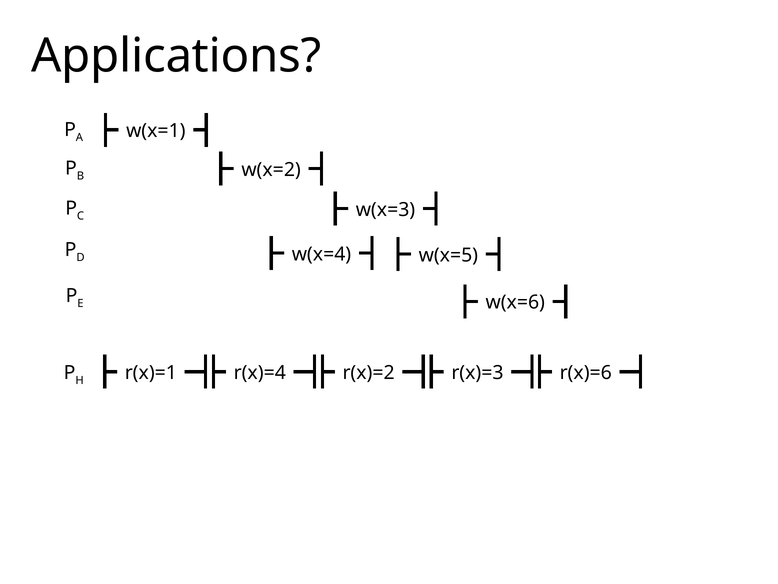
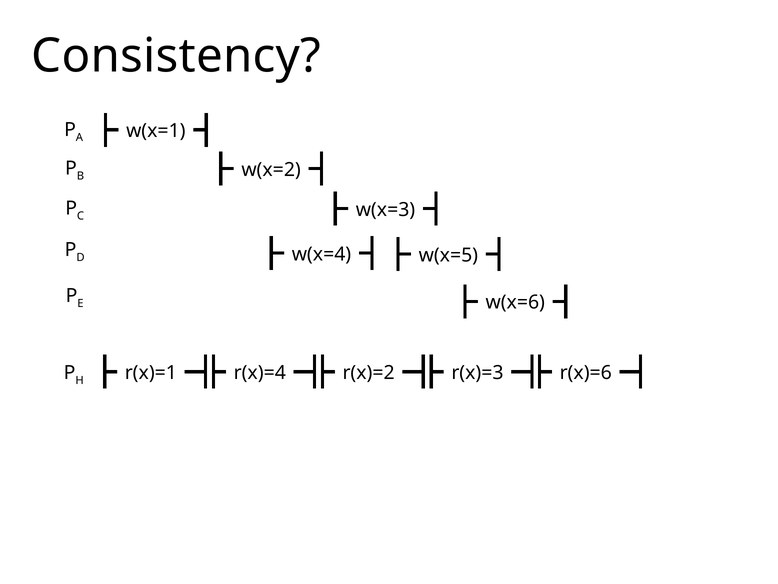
Applications: Applications -> Consistency (176, 56)
